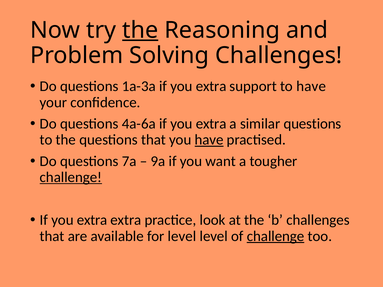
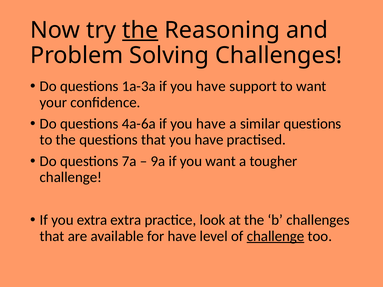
1a-3a if you extra: extra -> have (211, 86)
to have: have -> want (311, 86)
4a-6a if you extra: extra -> have (211, 124)
have underline: present -> none (209, 140)
challenge underline: present -> none (71, 177)
for level: level -> have (182, 236)
